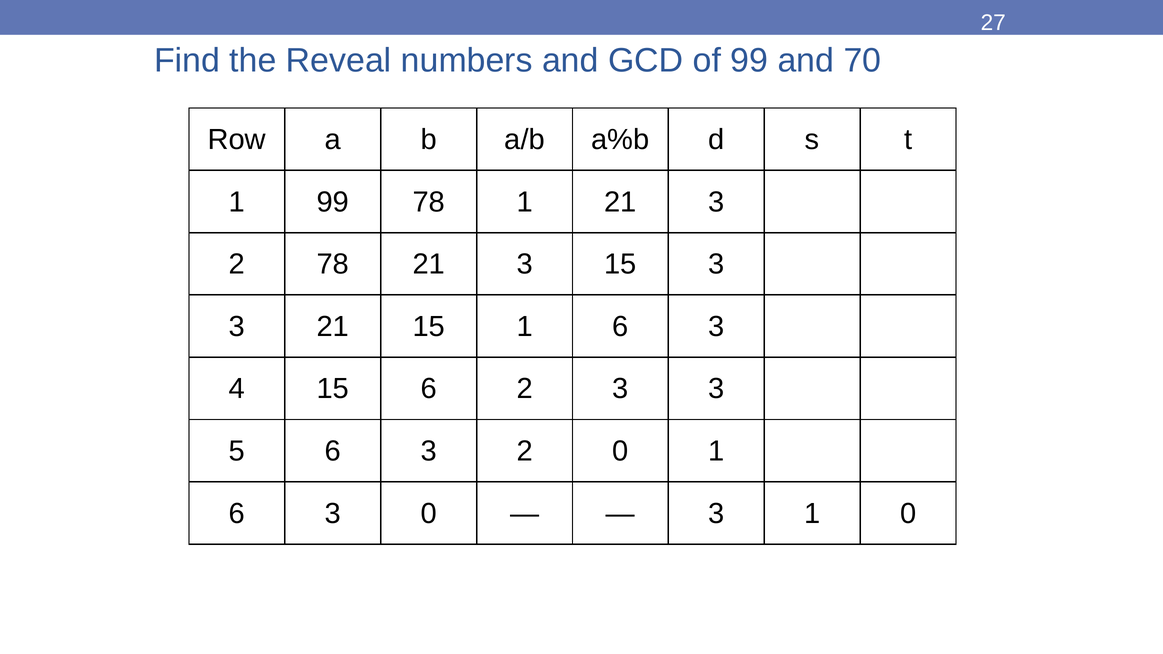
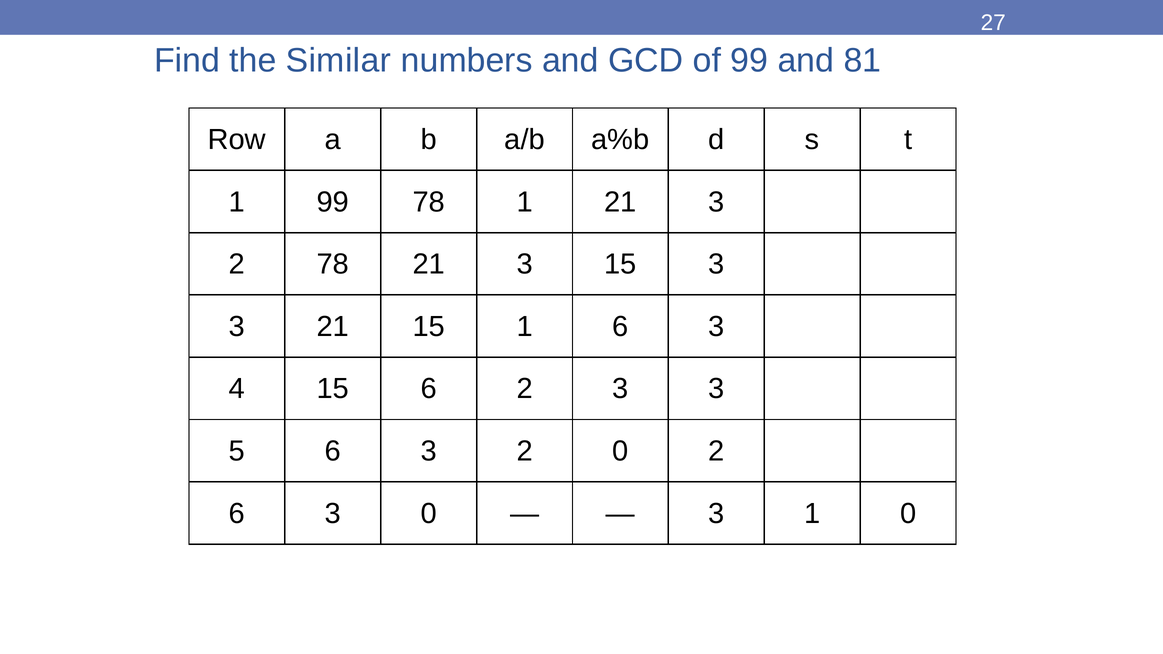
Reveal: Reveal -> Similar (338, 61)
70: 70 -> 81 (862, 61)
0 1: 1 -> 2 (716, 451)
